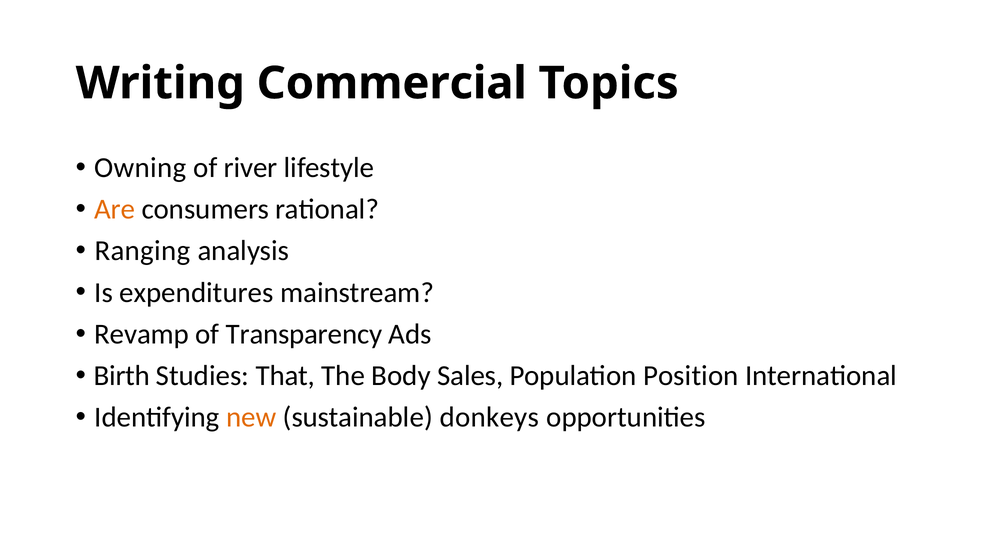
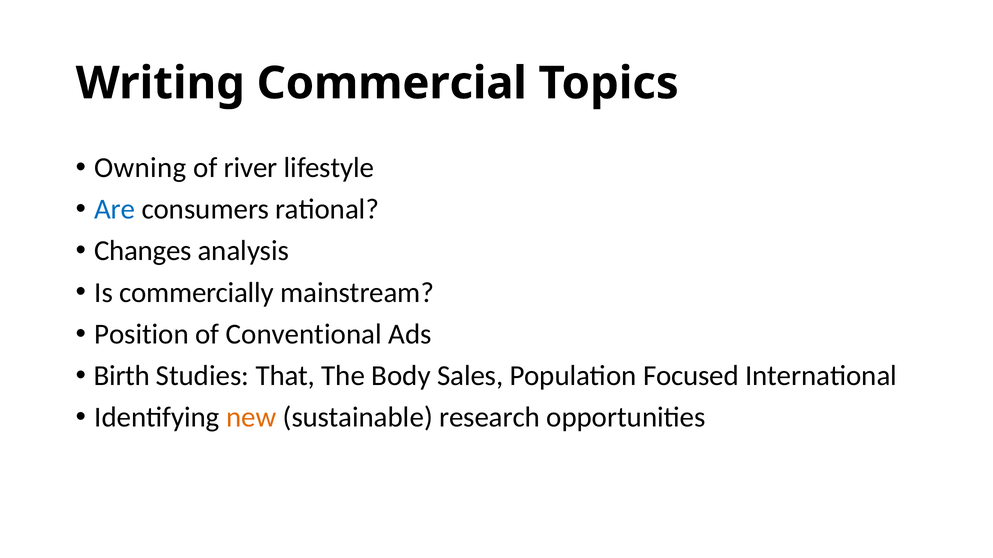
Are colour: orange -> blue (115, 210)
Ranging: Ranging -> Changes (143, 251)
expenditures: expenditures -> commercially (197, 293)
Revamp: Revamp -> Position (142, 334)
Transparency: Transparency -> Conventional (304, 334)
Position: Position -> Focused (691, 376)
donkeys: donkeys -> research (490, 418)
